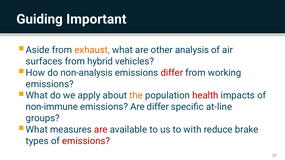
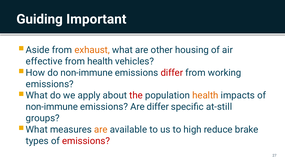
analysis: analysis -> housing (192, 50)
surfaces: surfaces -> effective (44, 61)
from hybrid: hybrid -> health (100, 61)
do non-analysis: non-analysis -> non-immune (87, 73)
the colour: orange -> red (136, 96)
health colour: red -> orange (205, 96)
at-line: at-line -> at-still (219, 107)
are colour: red -> orange (101, 130)
with: with -> high (193, 130)
